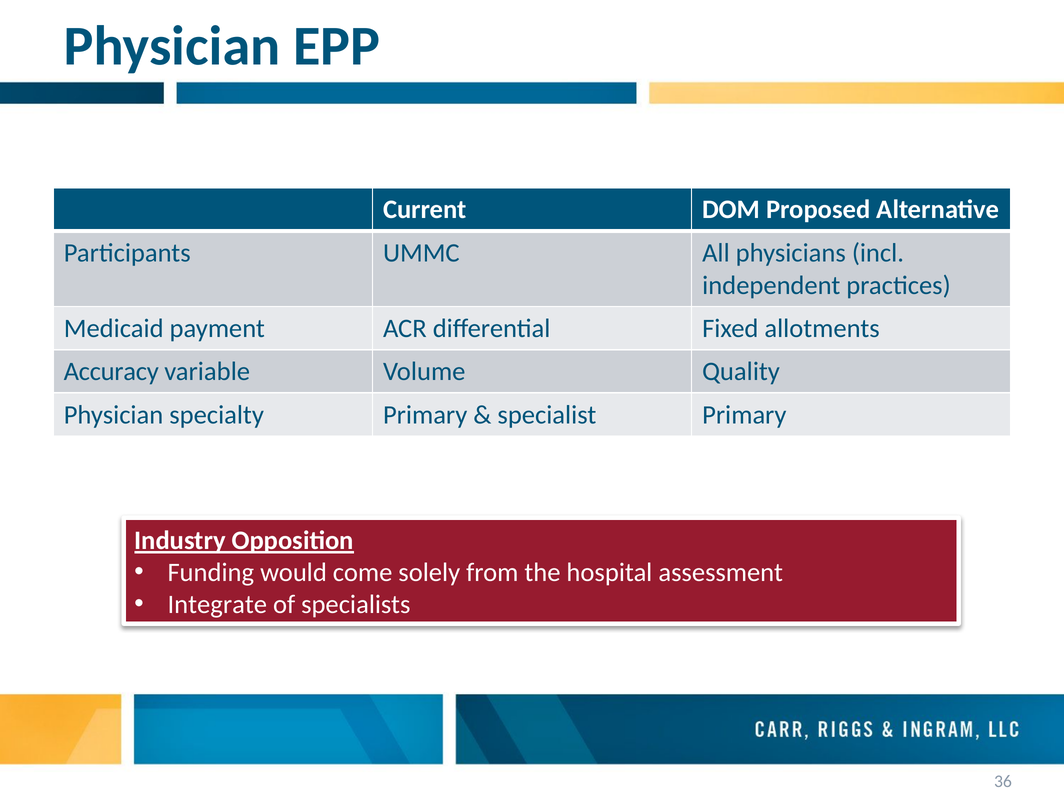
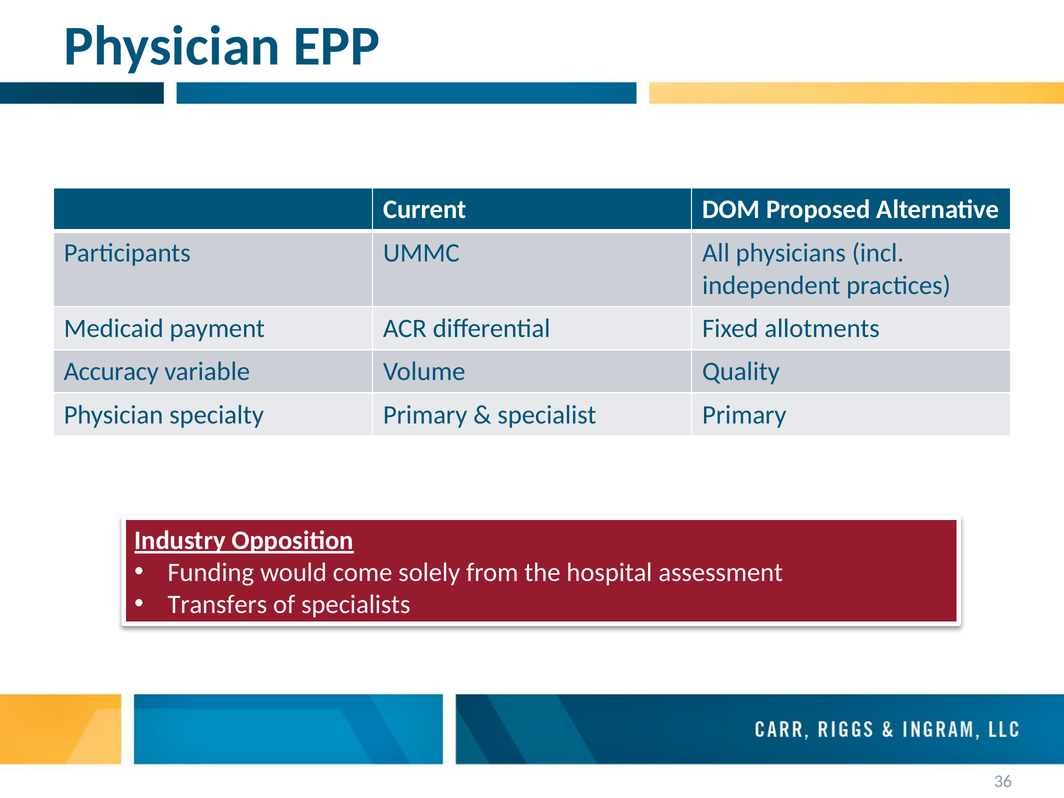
Integrate: Integrate -> Transfers (217, 605)
